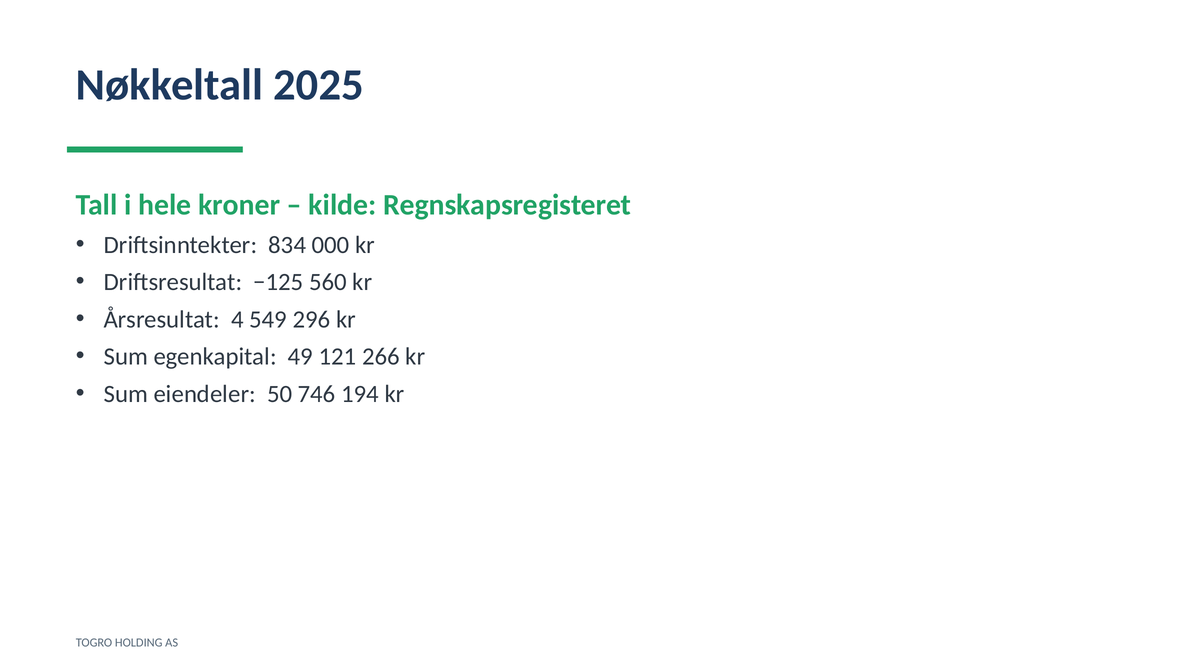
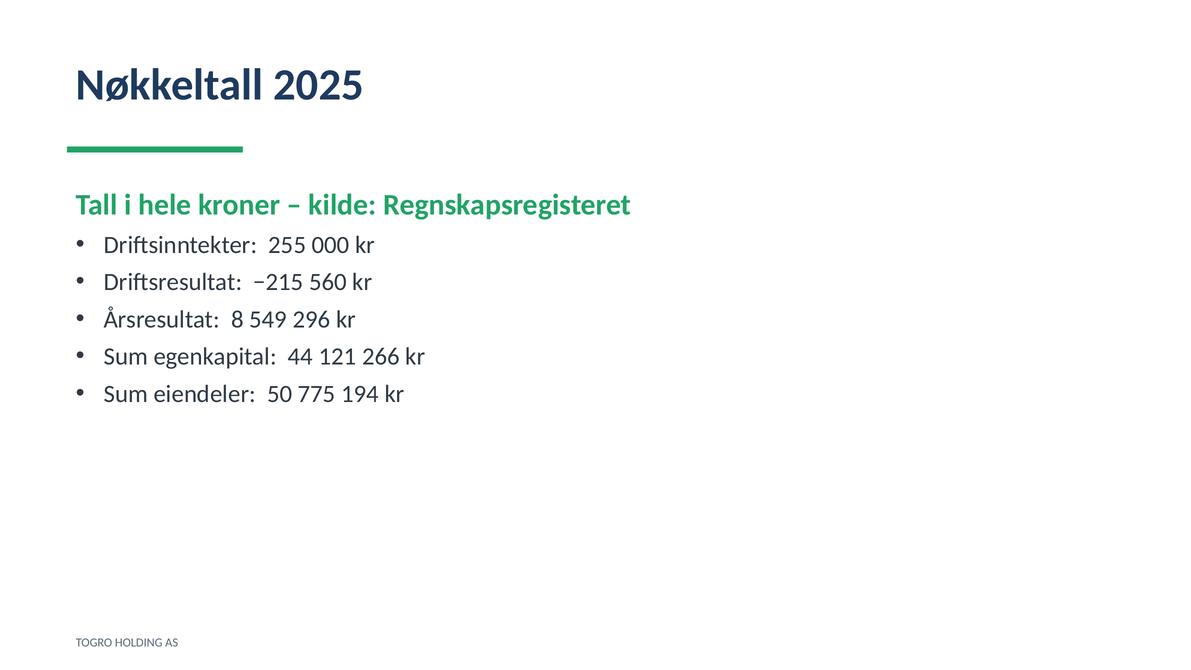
834: 834 -> 255 (287, 245)
−125: −125 -> −215 (278, 282)
4: 4 -> 8 (237, 319)
49: 49 -> 44 (300, 357)
746: 746 -> 775 (317, 394)
